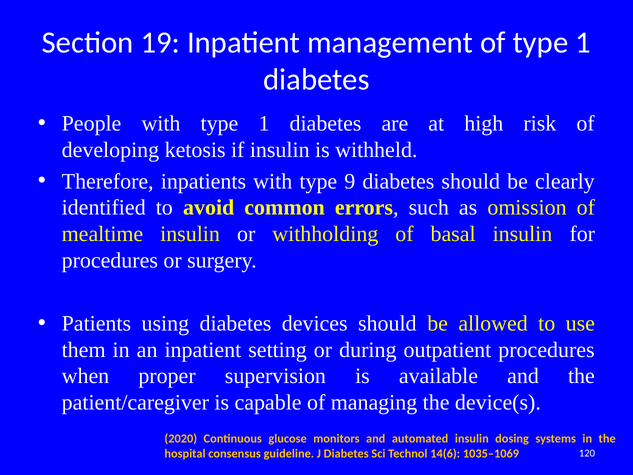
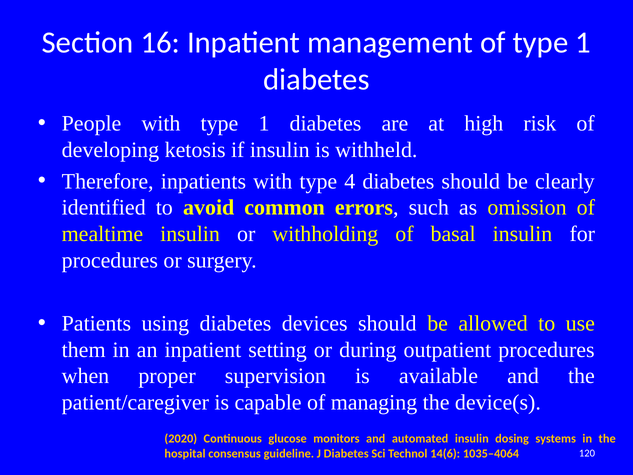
19: 19 -> 16 (160, 43)
9: 9 -> 4 (350, 181)
1035–1069: 1035–1069 -> 1035–4064 (491, 453)
